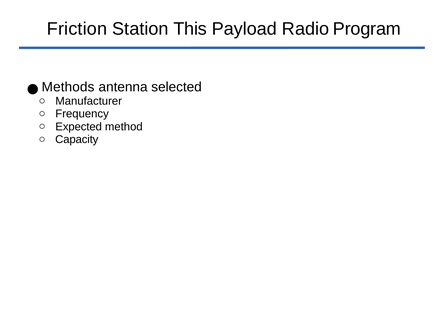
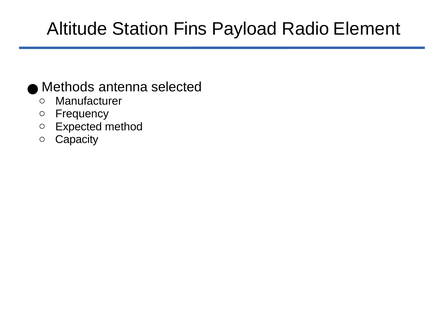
Friction: Friction -> Altitude (77, 29)
This: This -> Fins (190, 29)
Program: Program -> Element (367, 29)
